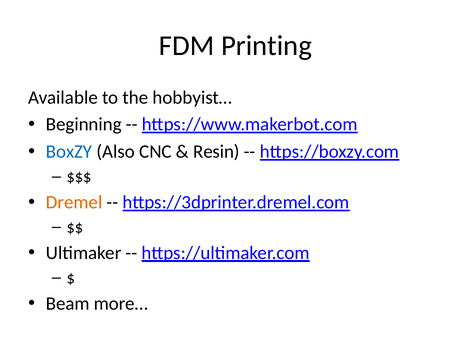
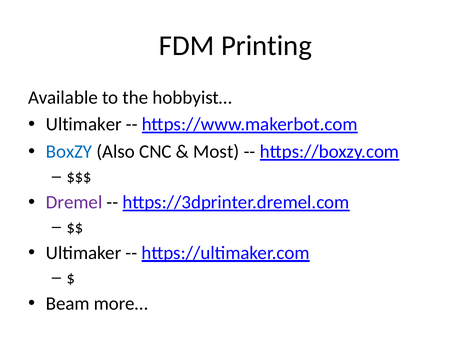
Beginning: Beginning -> Ultimaker (84, 124)
Resin: Resin -> Most (216, 152)
Dremel colour: orange -> purple (74, 202)
